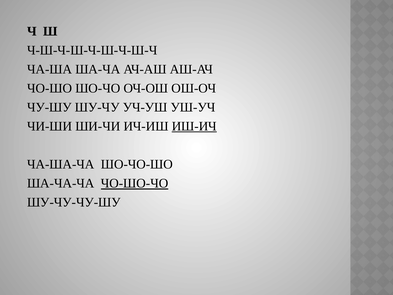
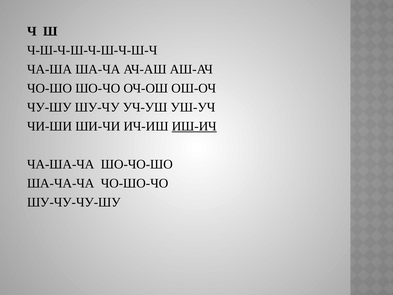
ЧО-ШО-ЧО underline: present -> none (135, 183)
